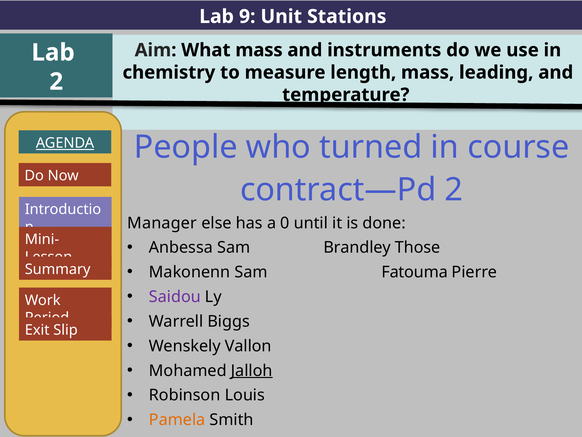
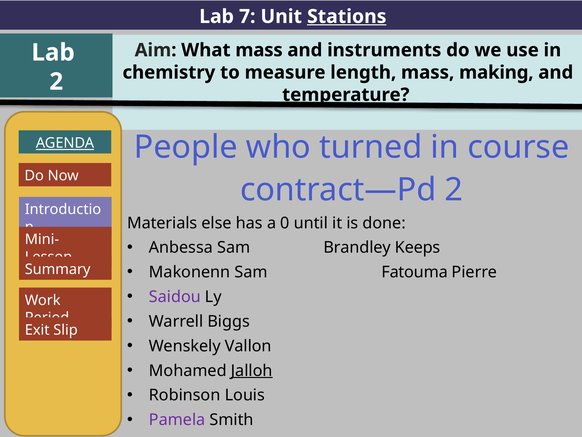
9: 9 -> 7 (247, 17)
Stations underline: none -> present (347, 17)
leading: leading -> making (496, 72)
Manager: Manager -> Materials (162, 223)
Those: Those -> Keeps (418, 247)
Pamela colour: orange -> purple (177, 419)
